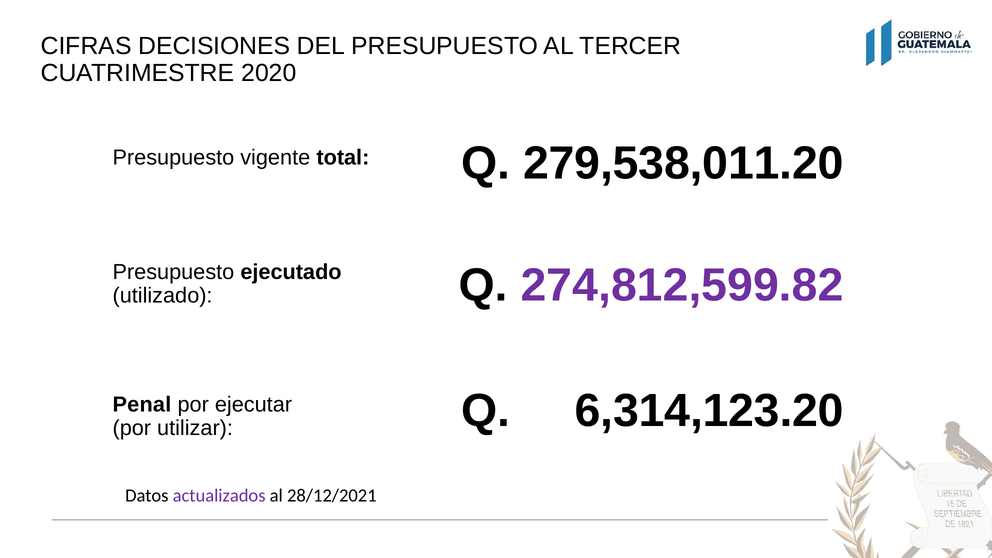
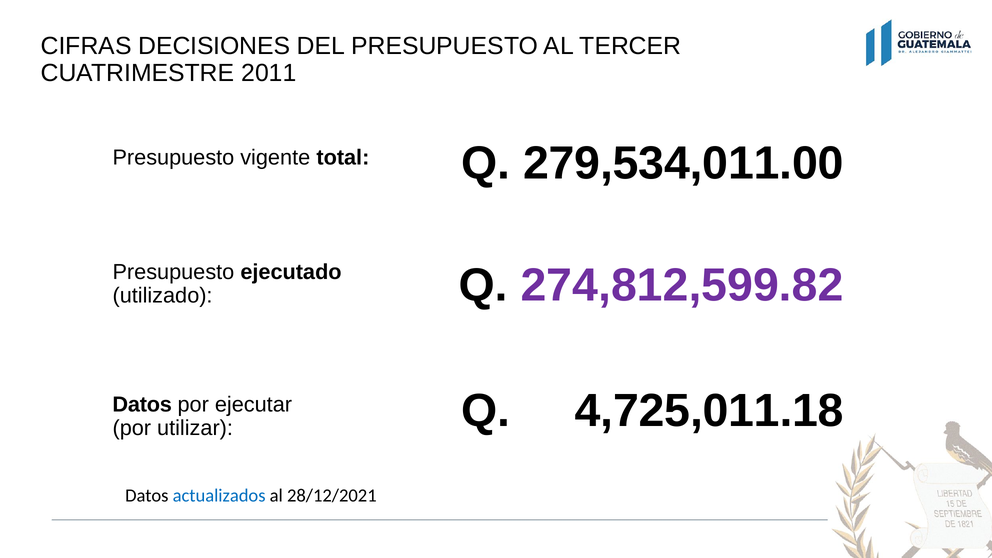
2020: 2020 -> 2011 (269, 73)
279,538,011.20: 279,538,011.20 -> 279,534,011.00 (683, 164)
6,314,123.20: 6,314,123.20 -> 4,725,011.18 (709, 411)
Penal: Penal -> Datos (142, 405)
actualizados colour: purple -> blue (219, 495)
